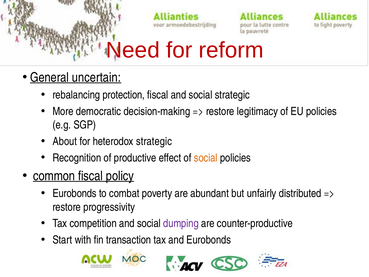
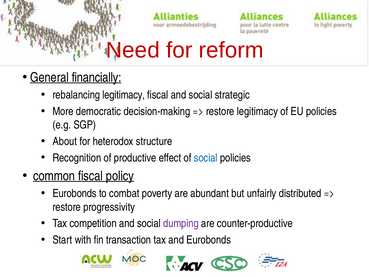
uncertain: uncertain -> financially (97, 77)
rebalancing protection: protection -> legitimacy (124, 95)
heterodox strategic: strategic -> structure (154, 141)
social colour: orange -> blue (206, 158)
